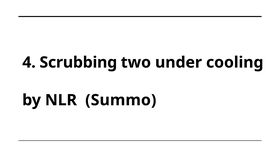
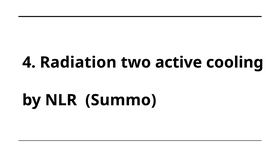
Scrubbing: Scrubbing -> Radiation (78, 63)
under: under -> active (179, 63)
